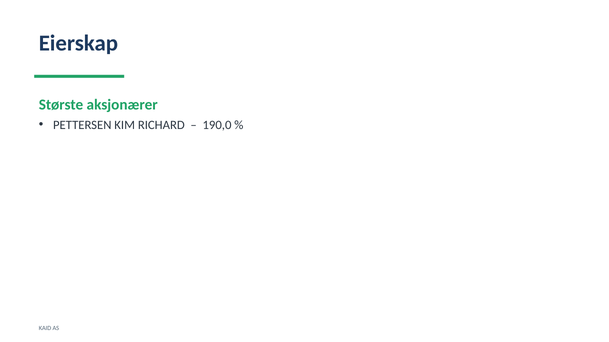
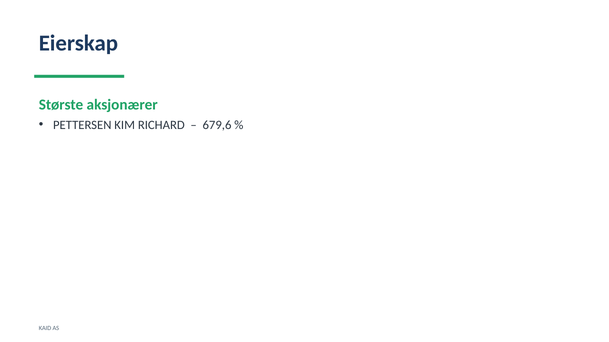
190,0: 190,0 -> 679,6 (217, 125)
